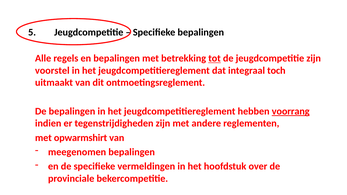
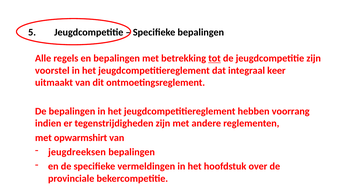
toch: toch -> keer (276, 71)
voorrang underline: present -> none (291, 111)
meegenomen: meegenomen -> jeugdreeksen (77, 152)
